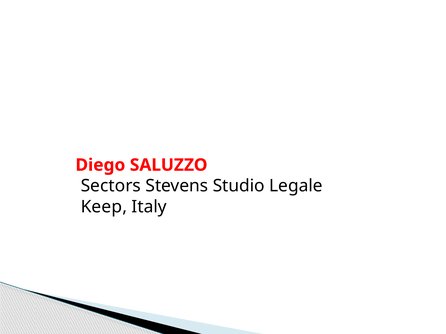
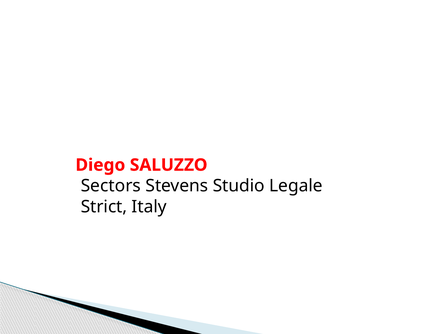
Keep: Keep -> Strict (104, 207)
